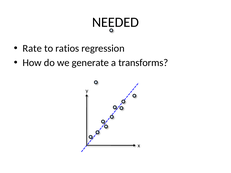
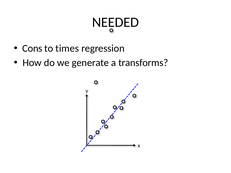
Rate: Rate -> Cons (32, 48)
ratios: ratios -> times (67, 48)
